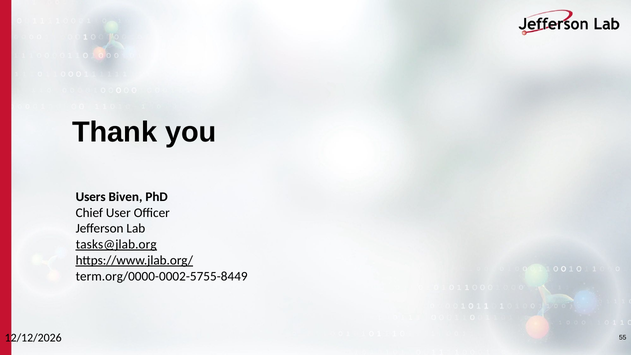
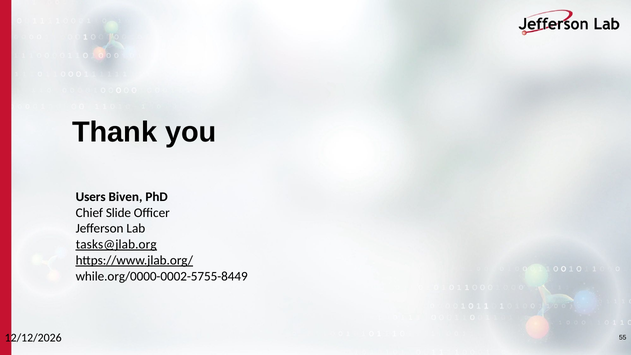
User: User -> Slide (118, 213)
term.org/0000-0002-5755-8449: term.org/0000-0002-5755-8449 -> while.org/0000-0002-5755-8449 (162, 276)
